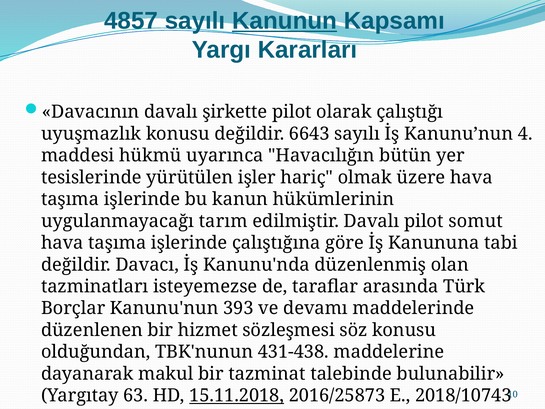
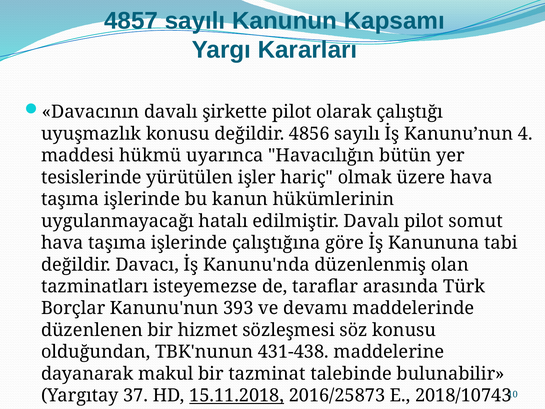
Kanunun underline: present -> none (285, 21)
6643: 6643 -> 4856 (309, 134)
tarım: tarım -> hatalı (223, 221)
63: 63 -> 37 (136, 395)
